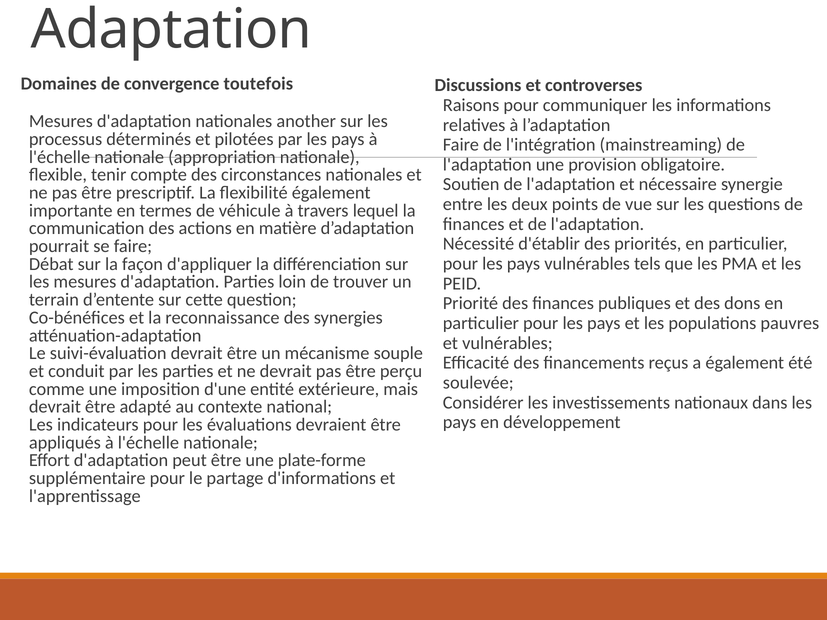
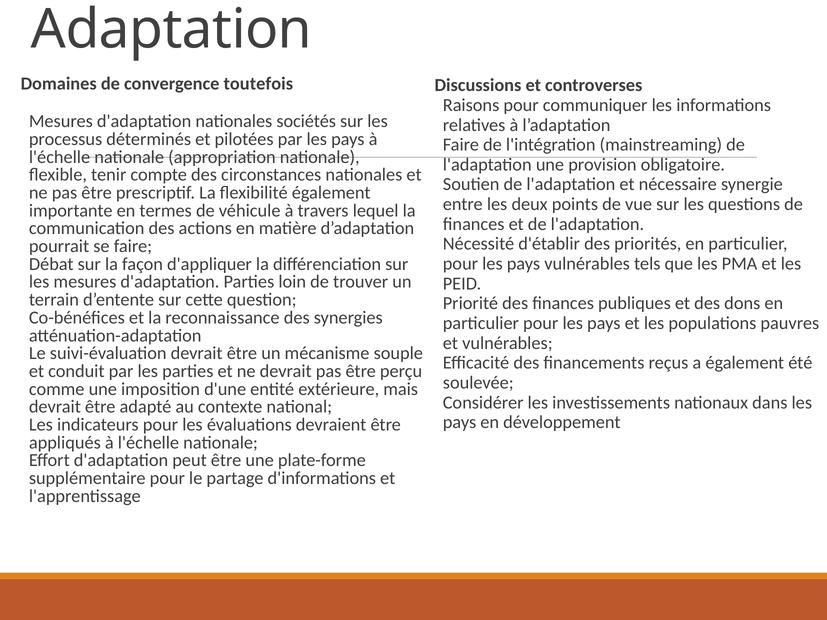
another: another -> sociétés (306, 121)
